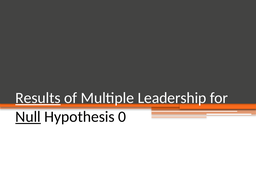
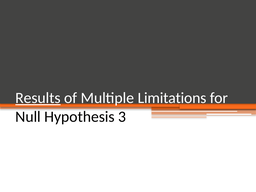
Leadership: Leadership -> Limitations (172, 98)
Null underline: present -> none (28, 117)
0: 0 -> 3 (122, 117)
